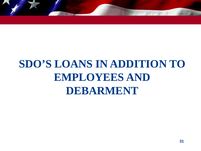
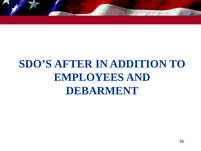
LOANS: LOANS -> AFTER (73, 64)
